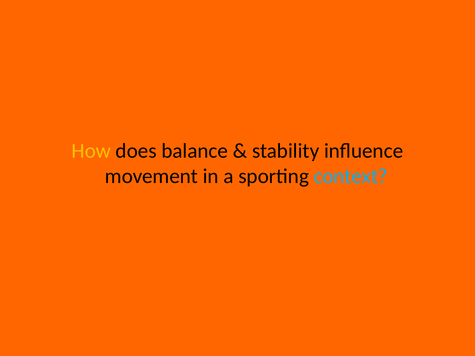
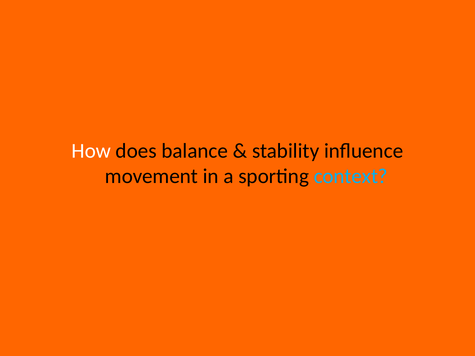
How colour: yellow -> white (91, 151)
